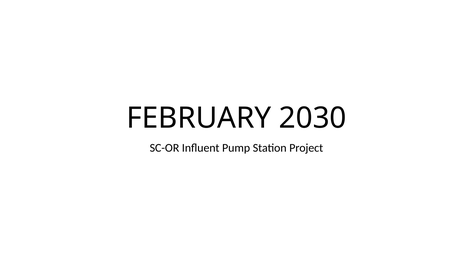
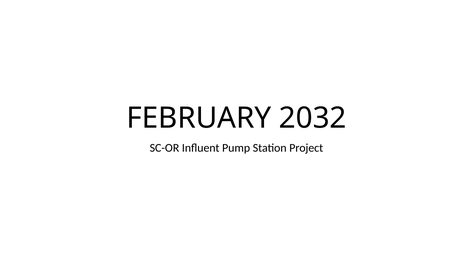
2030: 2030 -> 2032 (313, 118)
